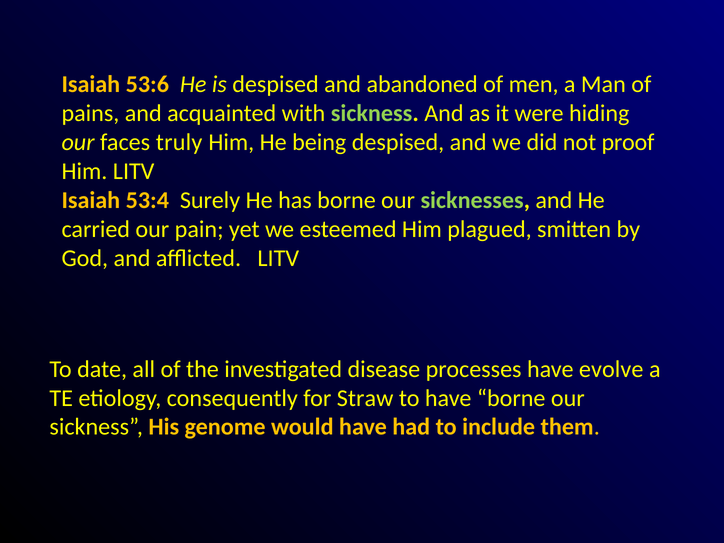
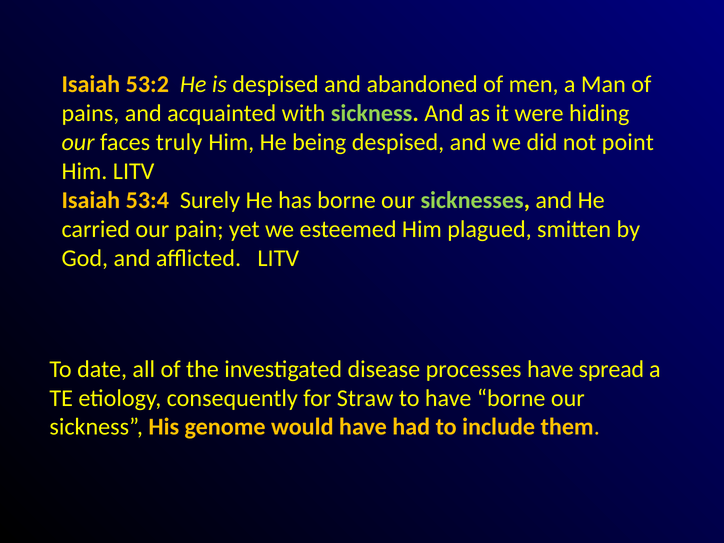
53:6: 53:6 -> 53:2 (147, 84)
proof: proof -> point (628, 142)
evolve: evolve -> spread (611, 369)
